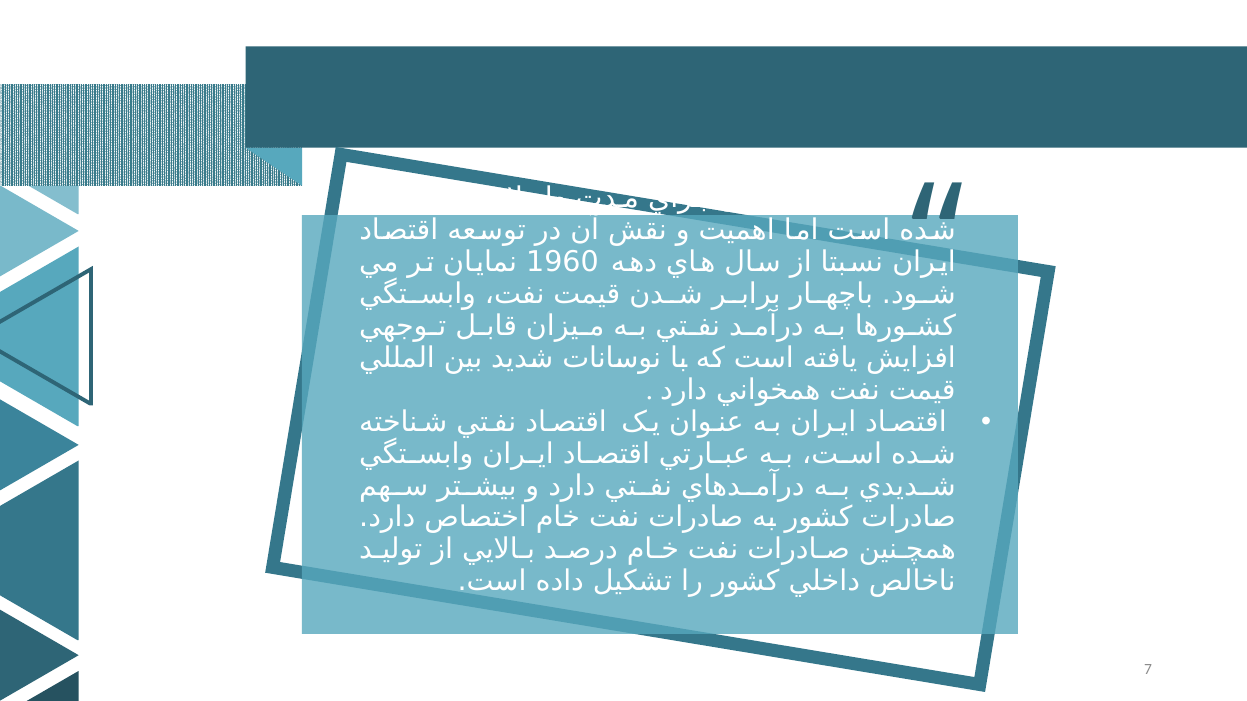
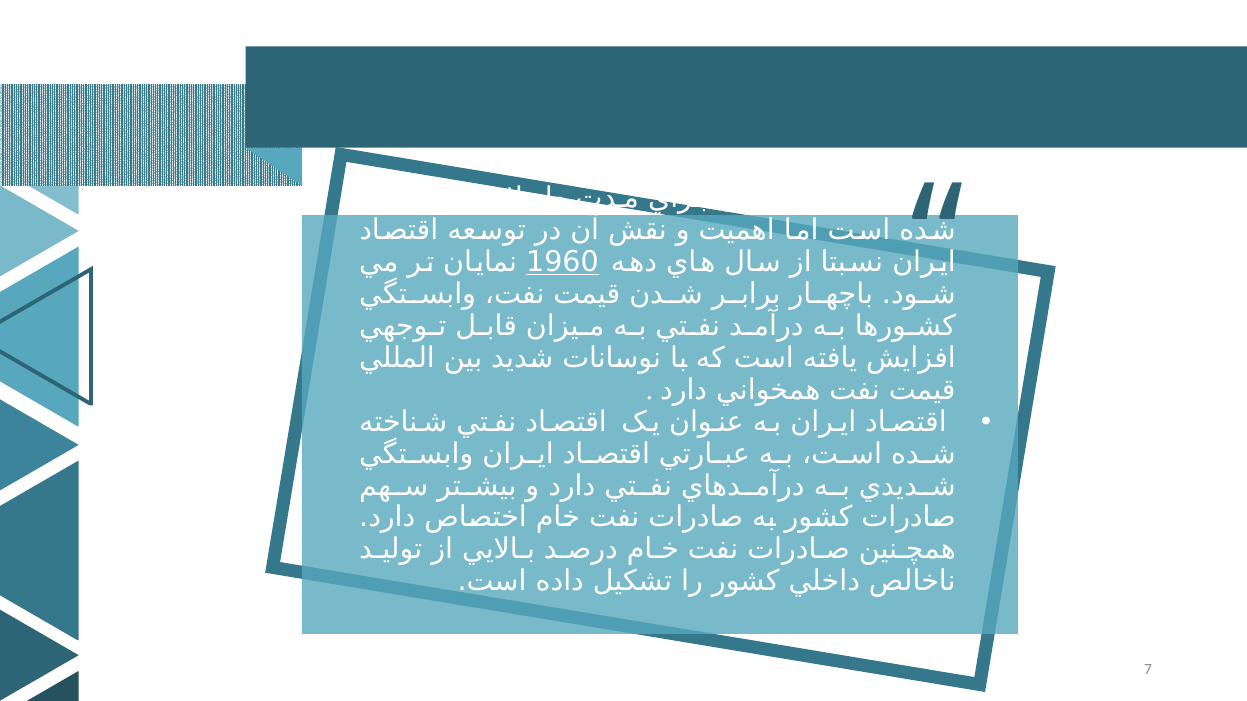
1960 underline: none -> present (562, 262)
